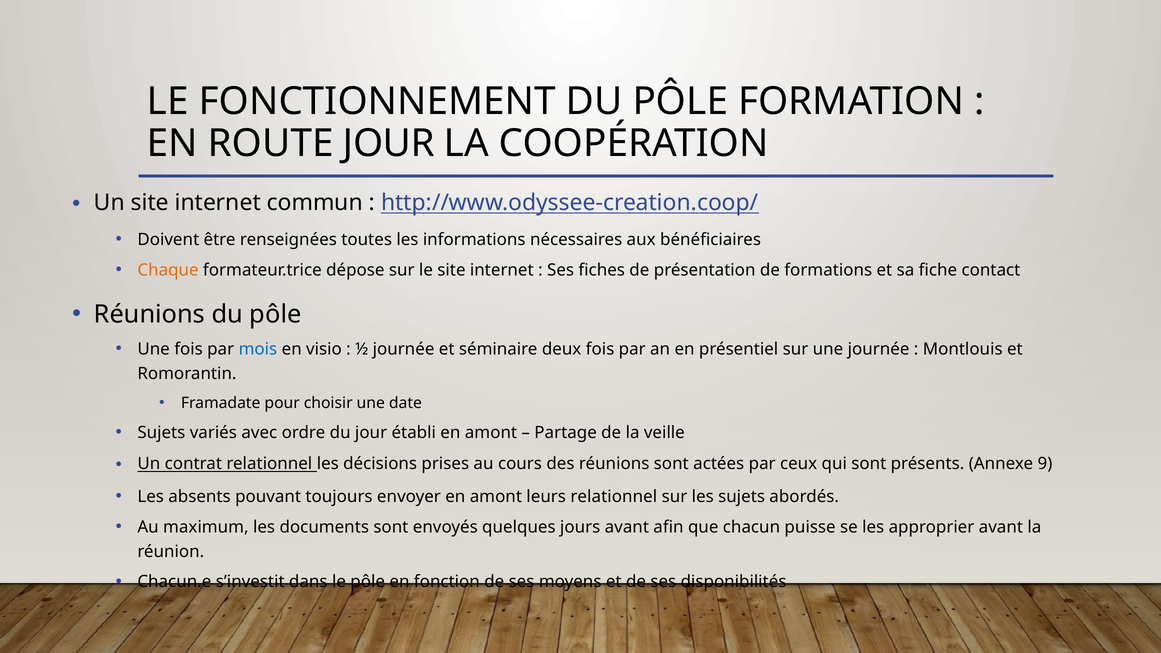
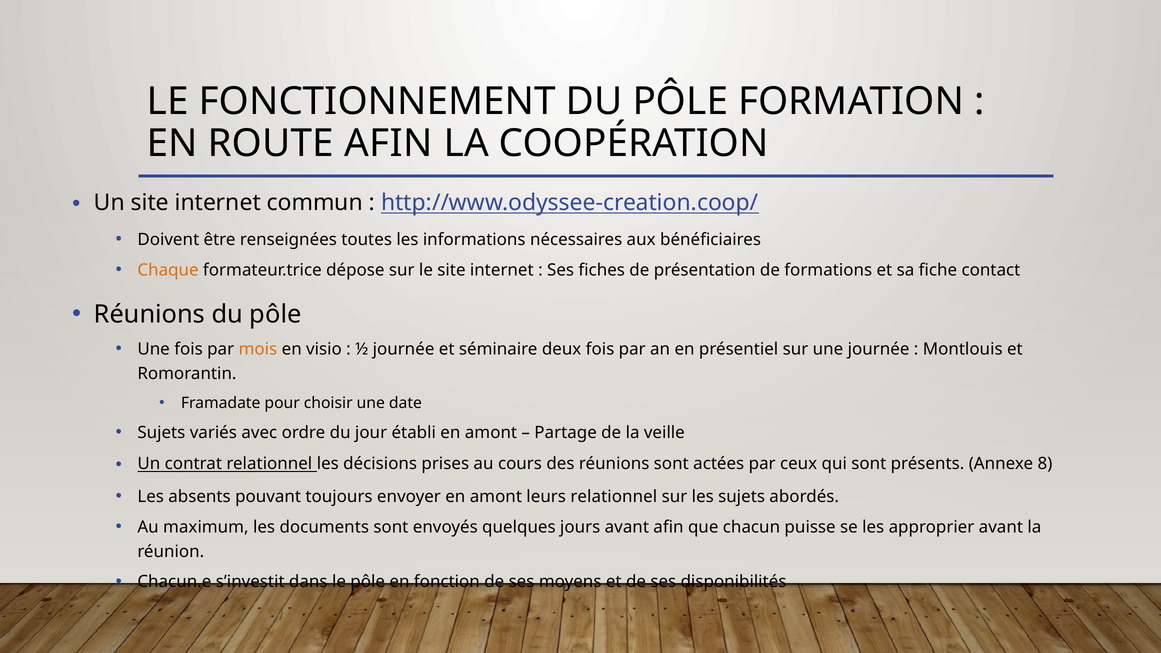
ROUTE JOUR: JOUR -> AFIN (388, 143)
mois colour: blue -> orange (258, 349)
9: 9 -> 8 (1045, 464)
